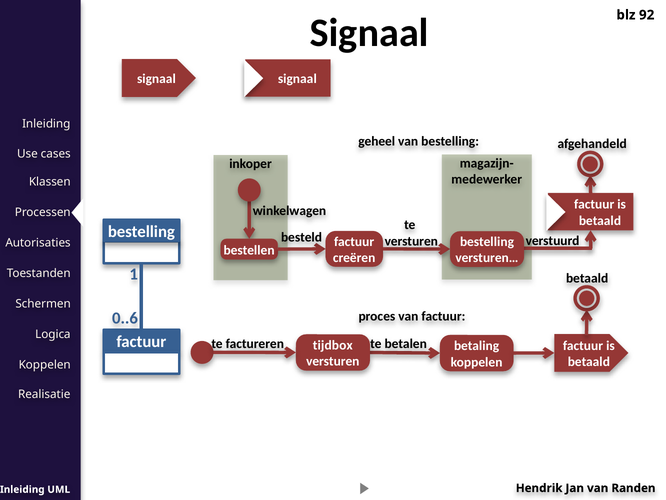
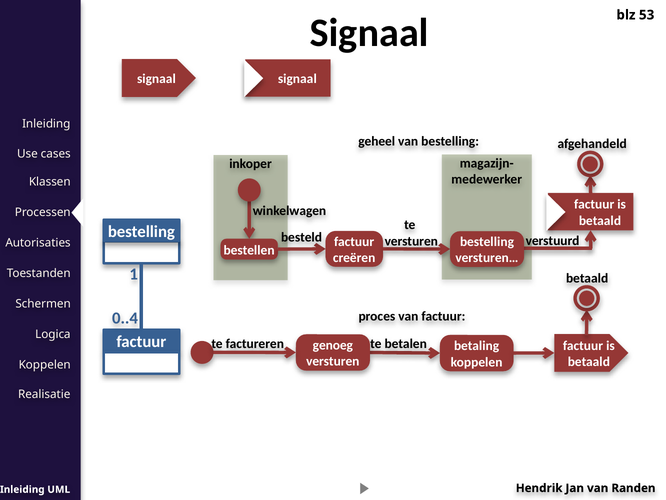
92: 92 -> 53 (647, 15)
0..6: 0..6 -> 0..4 (125, 318)
tijdbox: tijdbox -> genoeg (333, 345)
